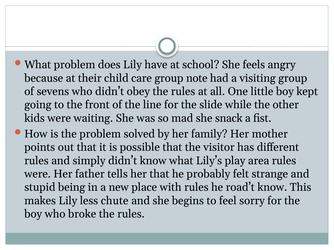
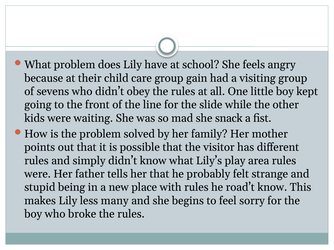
note: note -> gain (197, 78)
chute: chute -> many (115, 201)
